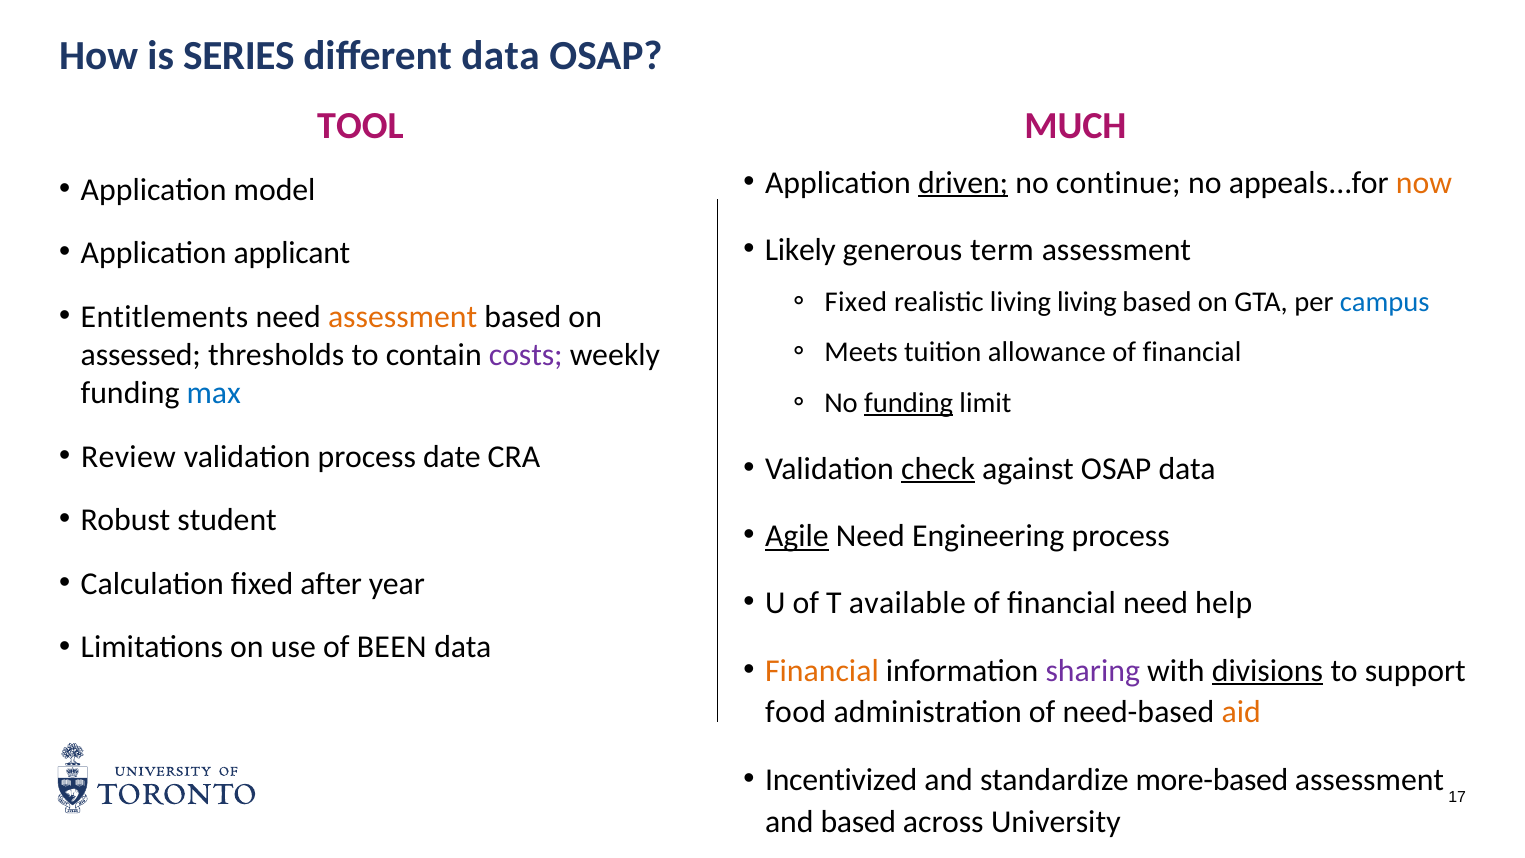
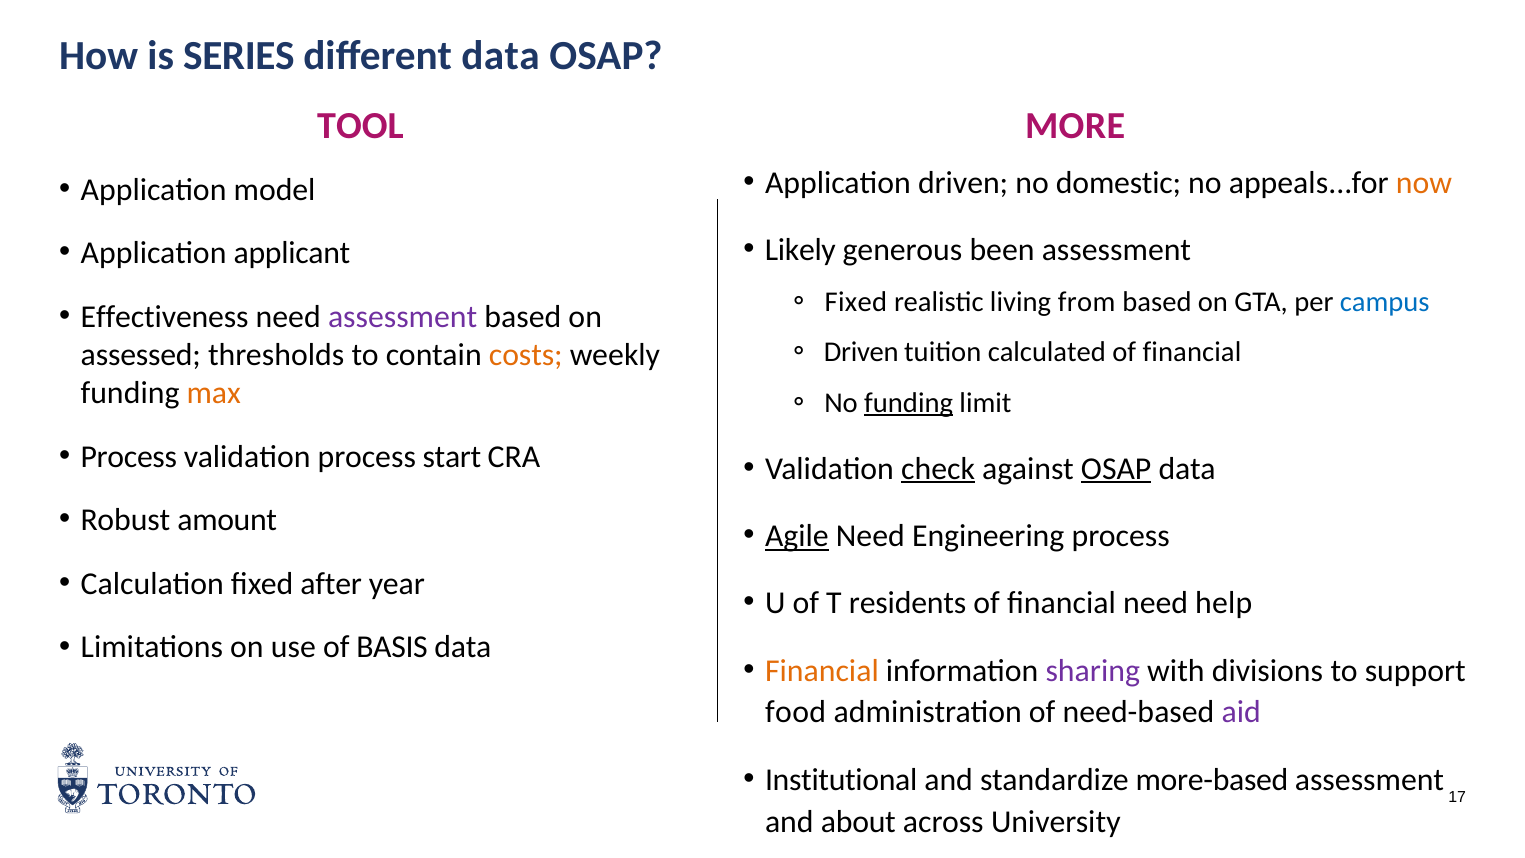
MUCH: MUCH -> MORE (1075, 126)
driven underline: present -> none (963, 183)
continue: continue -> domestic (1119, 183)
term: term -> been (1002, 250)
living living: living -> from (1087, 302)
Entitlements: Entitlements -> Effectiveness (165, 317)
assessment colour: orange -> purple (403, 317)
Meets: Meets -> Driven (861, 352)
allowance: allowance -> calculated (1047, 352)
costs colour: purple -> orange (526, 355)
max colour: blue -> orange (214, 393)
Review: Review -> Process (129, 457)
date: date -> start (452, 457)
OSAP underline: none -> present (1116, 468)
student: student -> amount (227, 520)
available: available -> residents (908, 603)
BEEN: BEEN -> BASIS (392, 647)
divisions underline: present -> none (1267, 670)
aid colour: orange -> purple (1241, 712)
Incentivized: Incentivized -> Institutional (841, 780)
and based: based -> about (858, 822)
